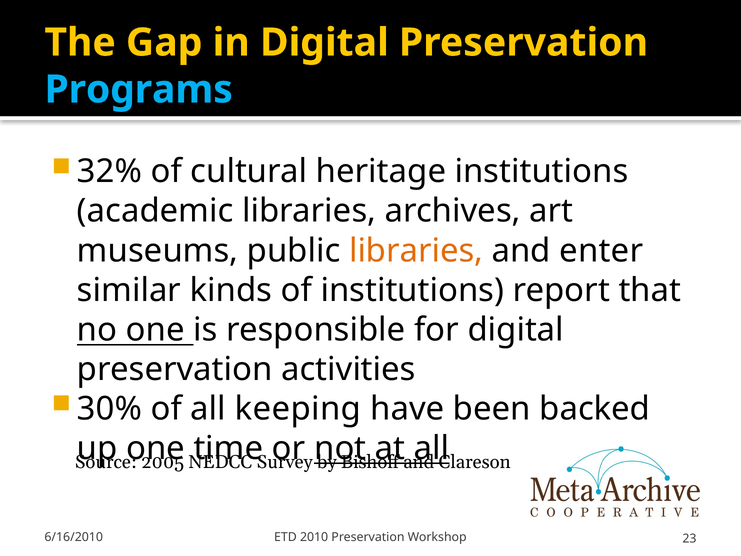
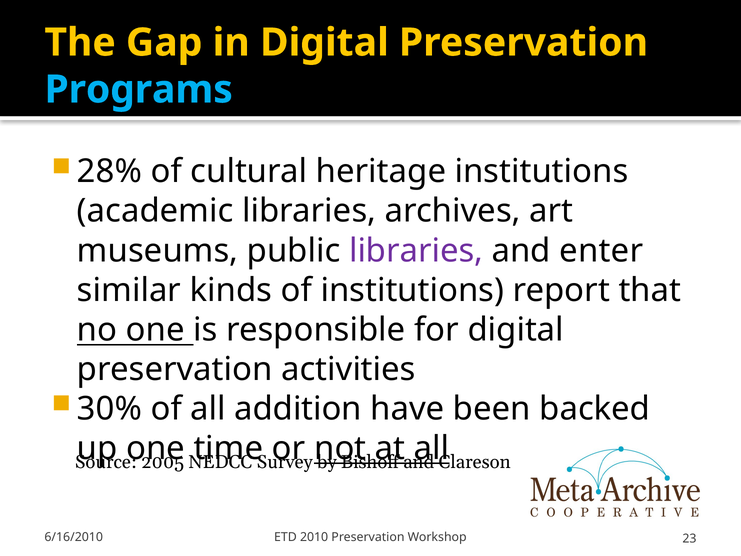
32%: 32% -> 28% (110, 171)
libraries colour: orange -> purple (416, 251)
keeping: keeping -> addition (298, 409)
